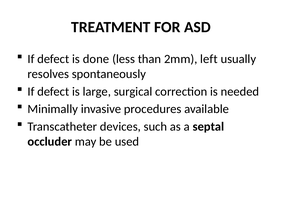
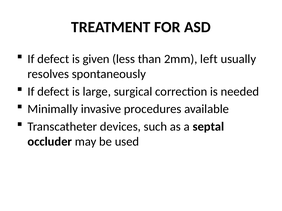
done: done -> given (96, 59)
